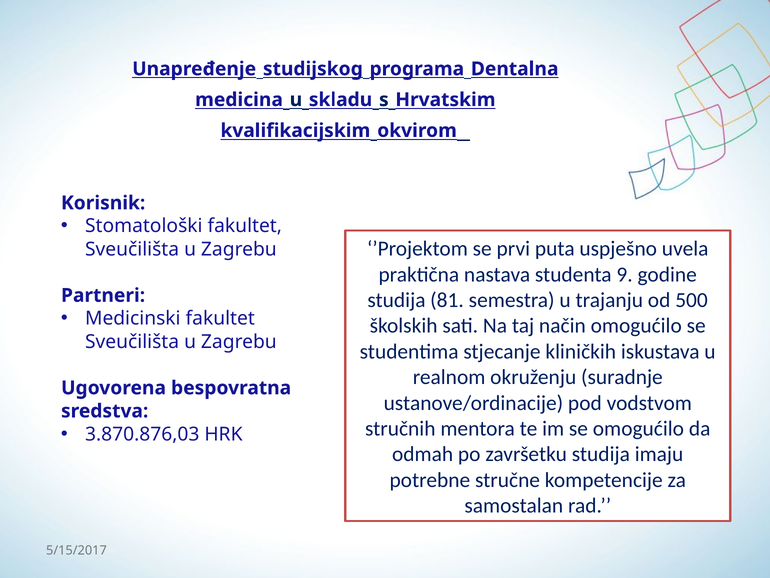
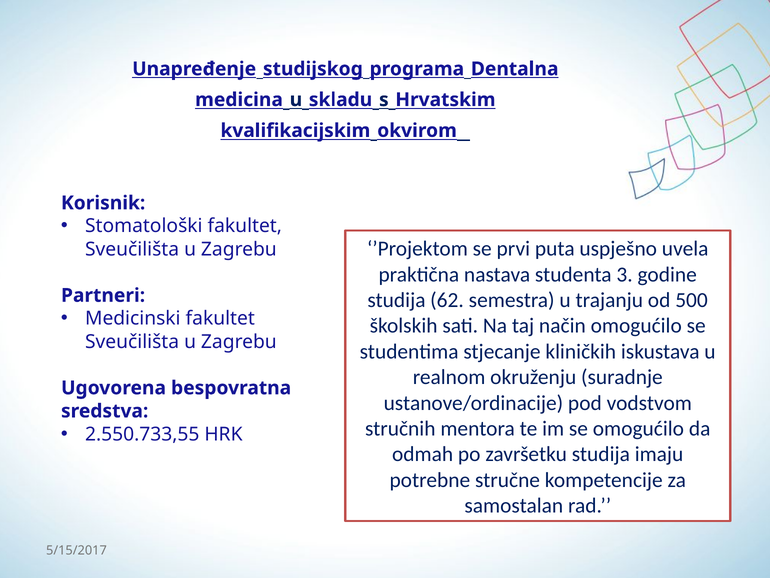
9: 9 -> 3 (625, 274)
81: 81 -> 62 (447, 300)
3.870.876,03: 3.870.876,03 -> 2.550.733,55 (142, 434)
